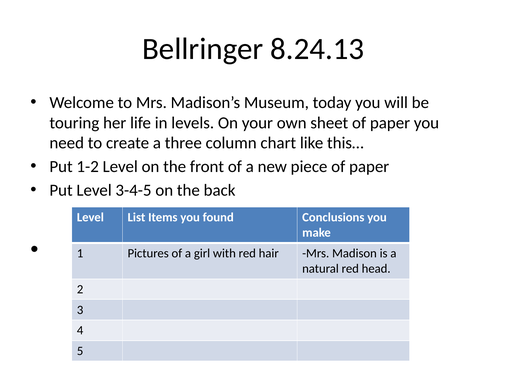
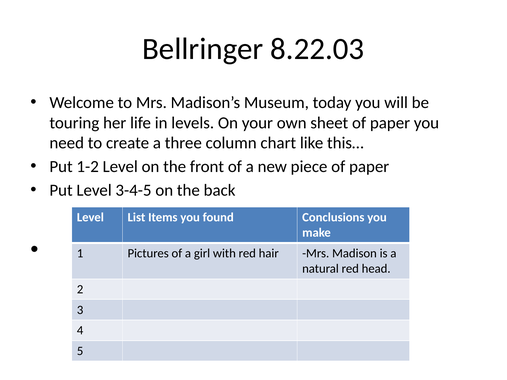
8.24.13: 8.24.13 -> 8.22.03 (317, 49)
